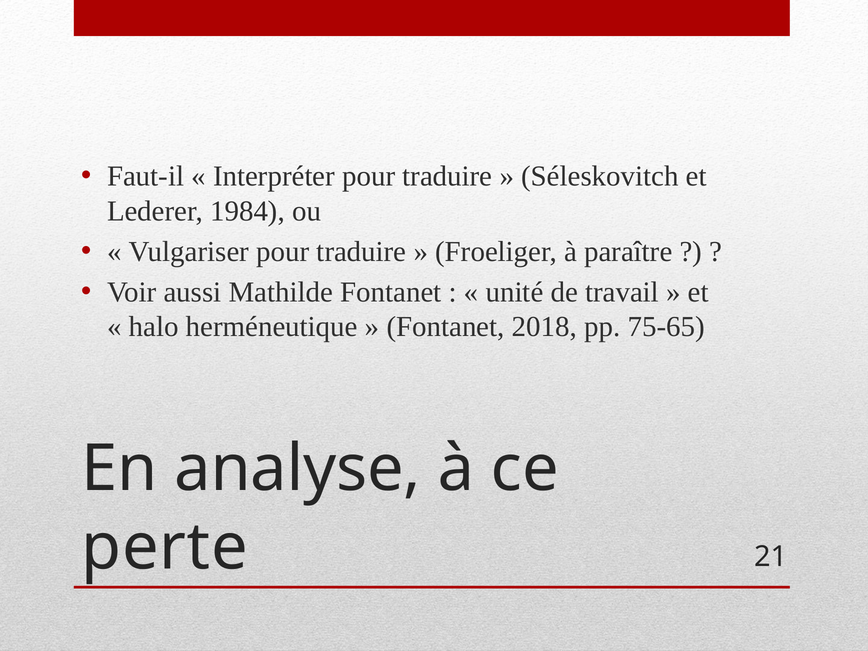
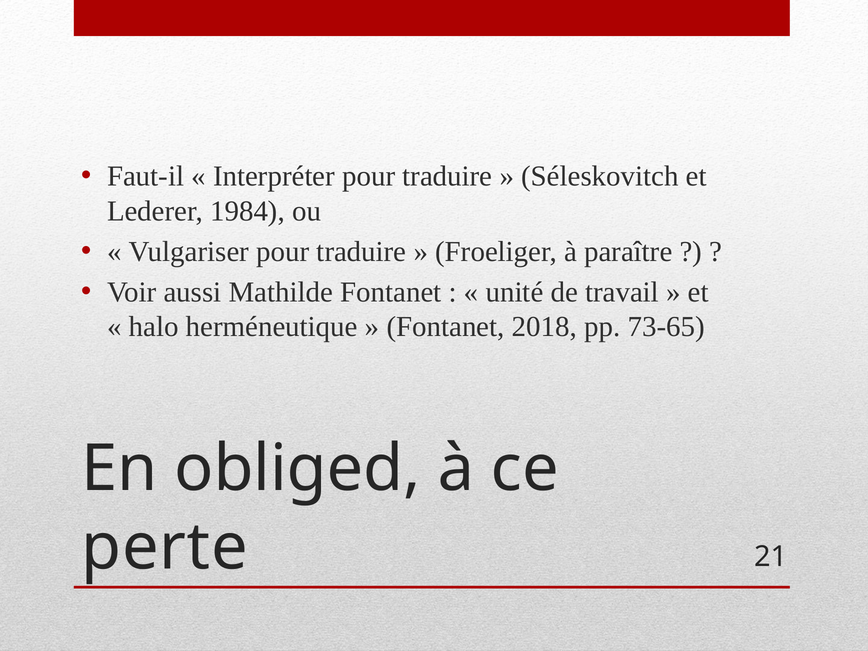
75-65: 75-65 -> 73-65 (666, 327)
analyse: analyse -> obliged (298, 469)
